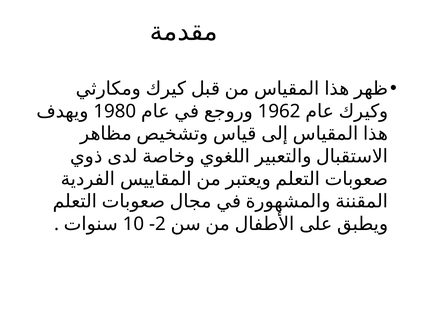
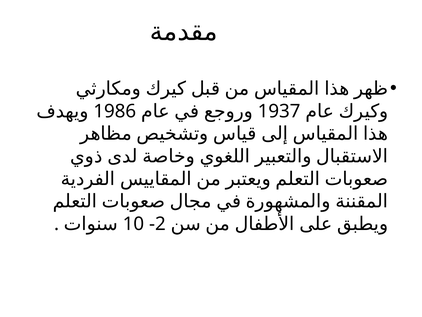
1980: 1980 -> 1986 (115, 111)
1962: 1962 -> 1937 (279, 111)
